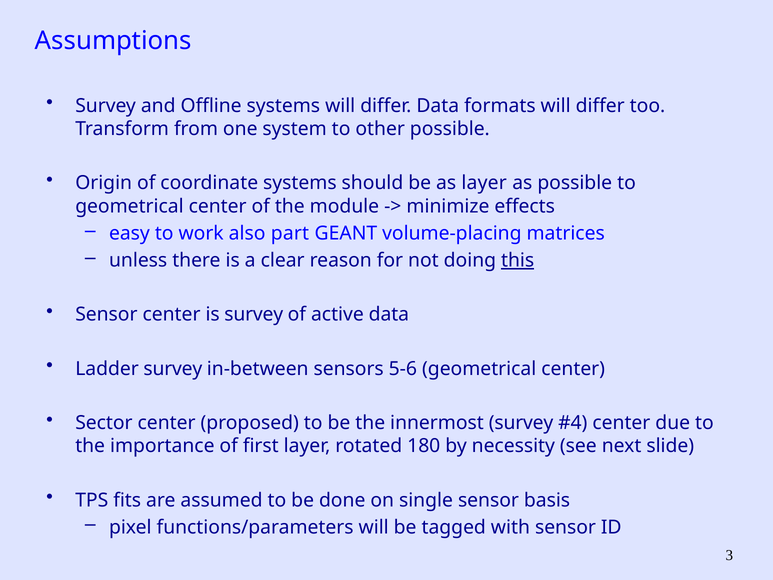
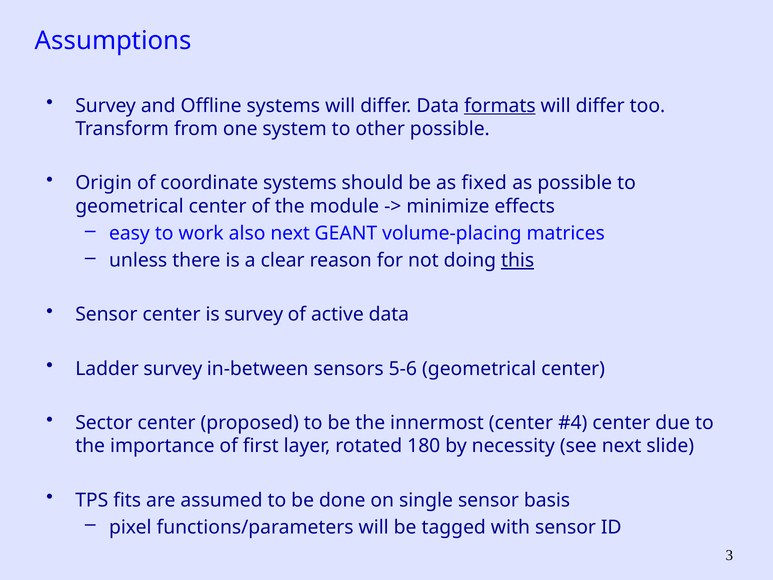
formats underline: none -> present (500, 106)
as layer: layer -> fixed (484, 183)
also part: part -> next (290, 233)
innermost survey: survey -> center (521, 423)
